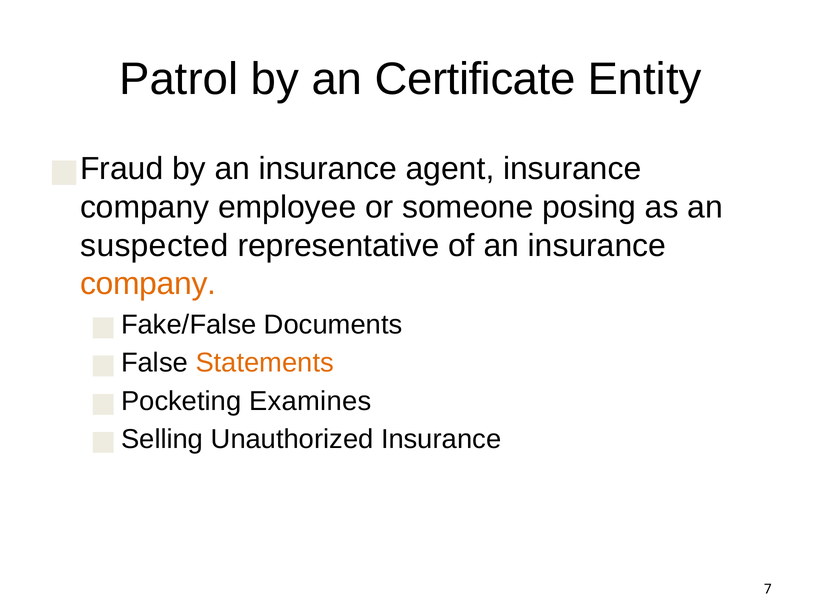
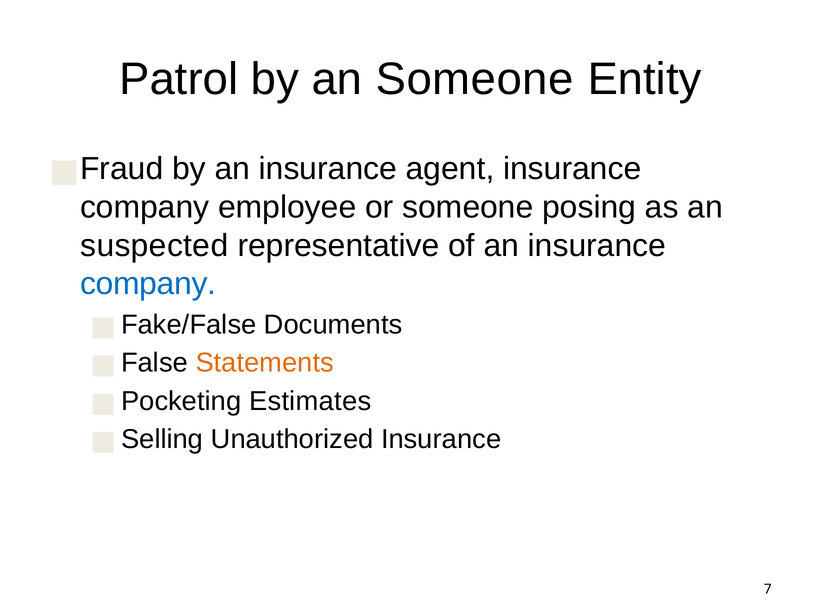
an Certificate: Certificate -> Someone (475, 79)
company colour: orange -> blue (148, 284)
Examines: Examines -> Estimates (310, 402)
